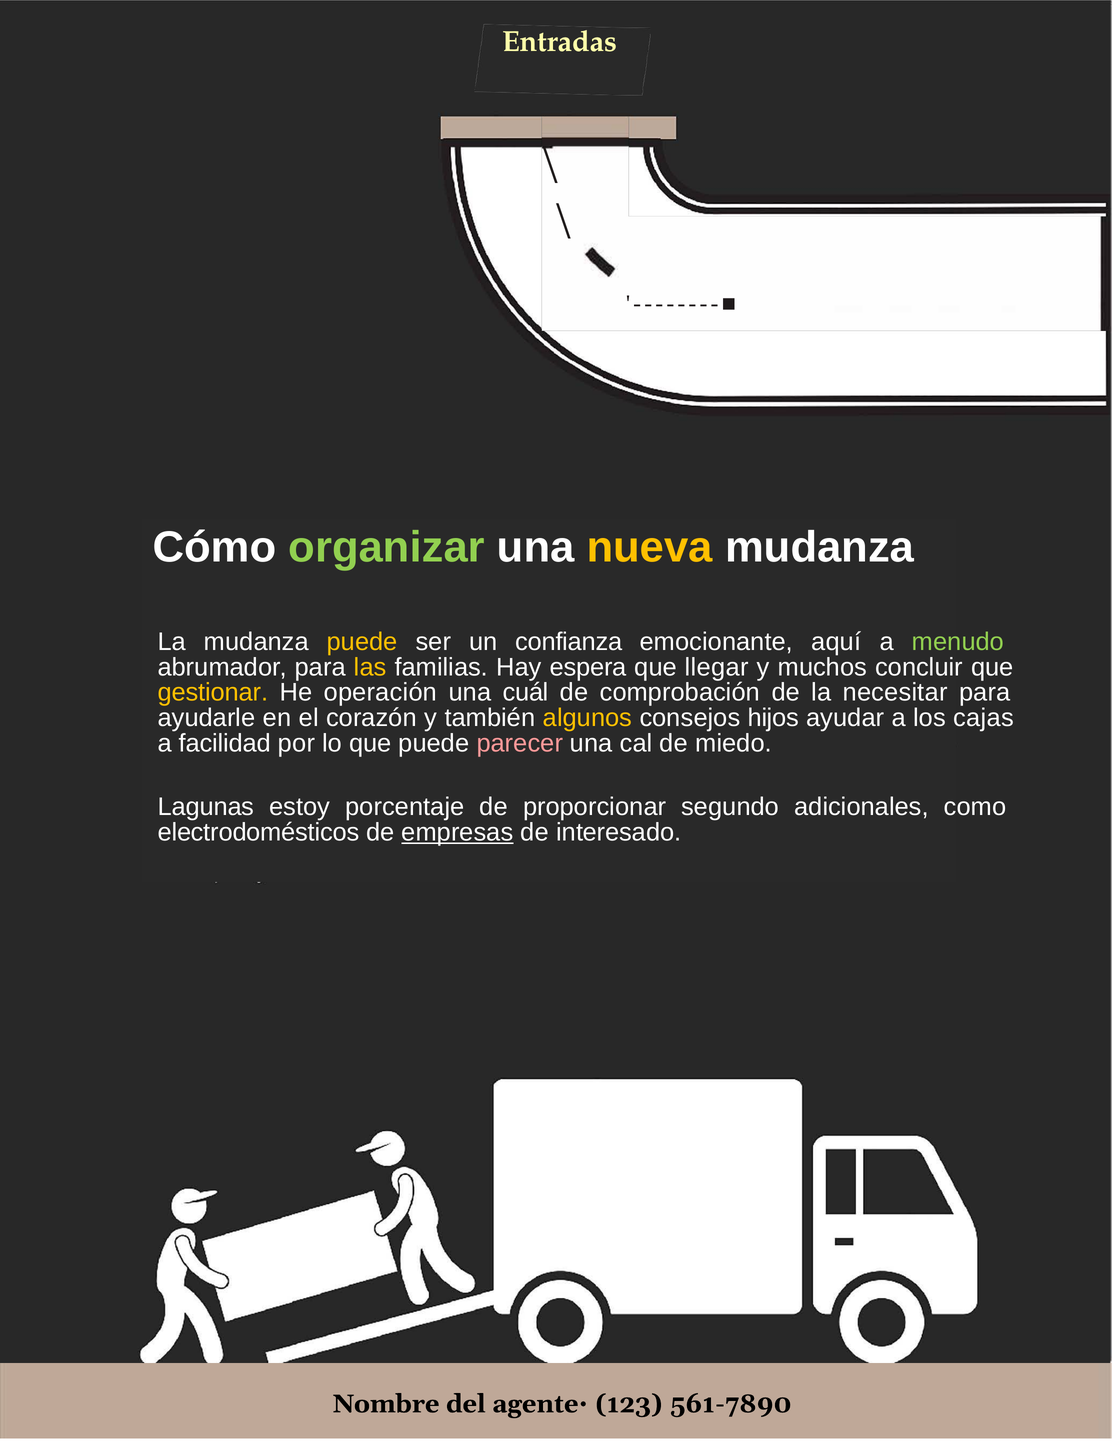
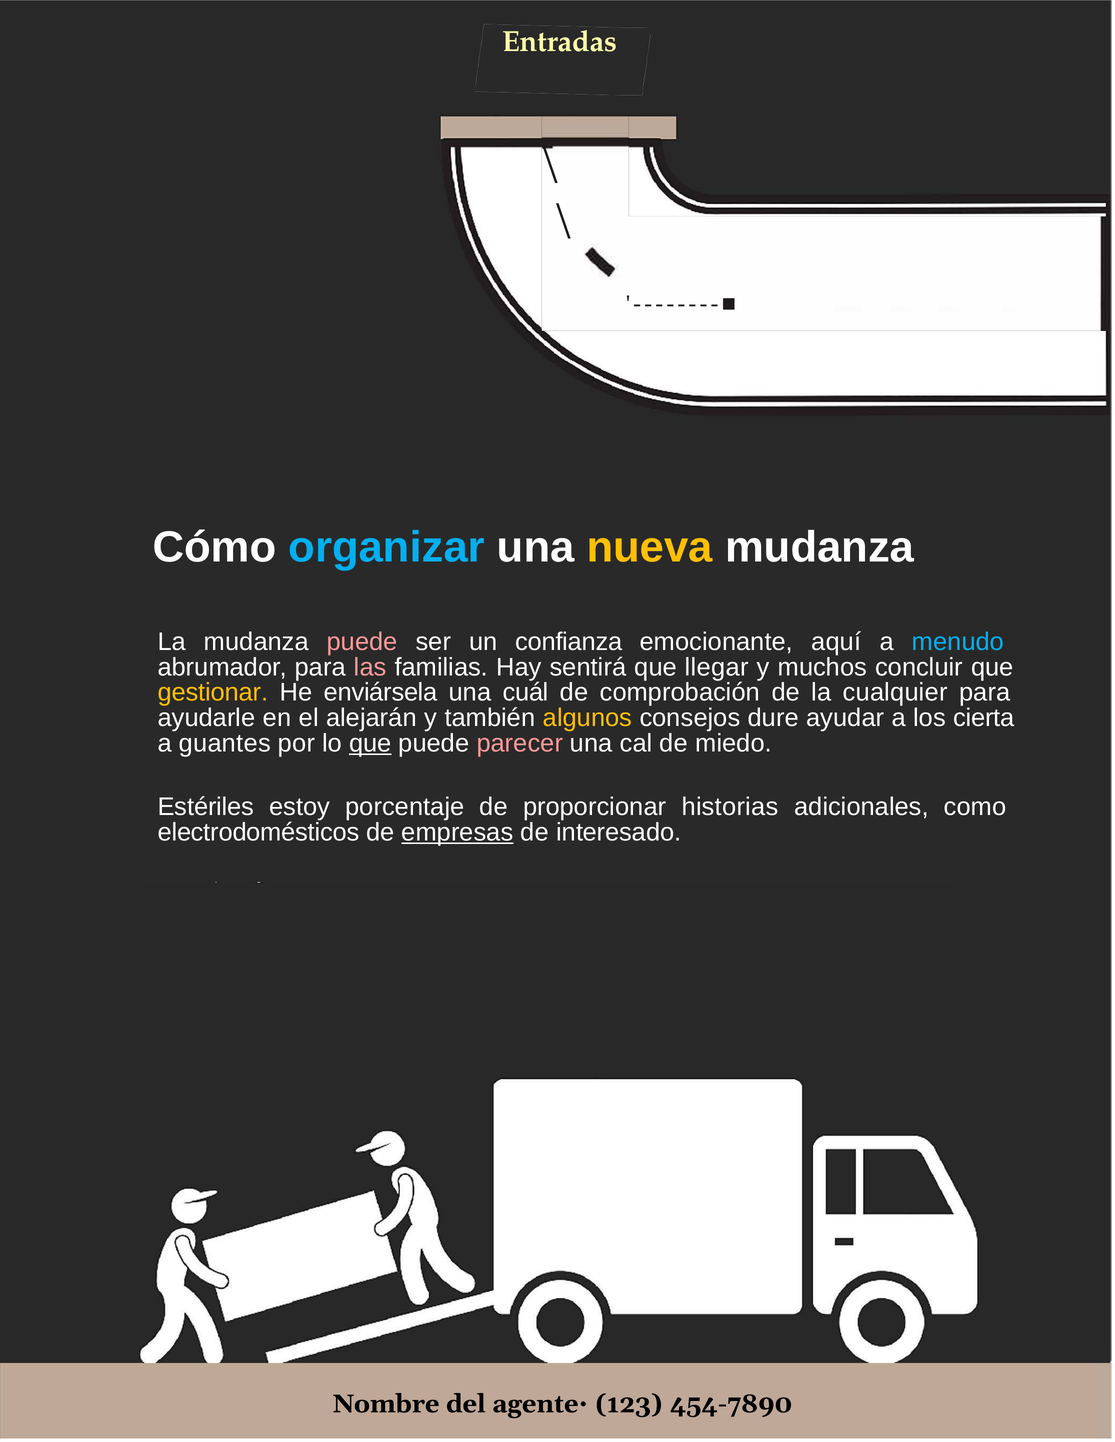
organizar colour: light green -> light blue (387, 547)
puede colour: yellow -> pink (362, 642)
menudo colour: light green -> light blue (958, 642)
las colour: yellow -> pink (370, 667)
espera: espera -> sentirá (588, 667)
operación: operación -> enviársela (381, 693)
necesitar: necesitar -> cualquier (895, 693)
corazón: corazón -> alejarán (371, 718)
hijos: hijos -> dure (773, 718)
cajas: cajas -> cierta (984, 718)
facilidad: facilidad -> guantes (225, 744)
que underline: none -> present (370, 744)
Lagunas: Lagunas -> Estériles (206, 807)
segundo: segundo -> historias (730, 807)
561-7890: 561-7890 -> 454-7890 (731, 1404)
